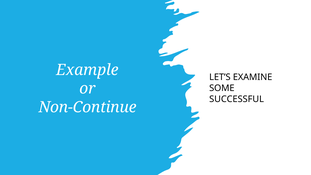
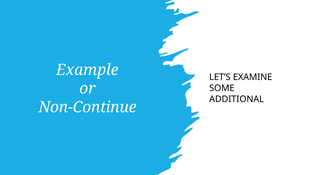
SUCCESSFUL: SUCCESSFUL -> ADDITIONAL (237, 99)
